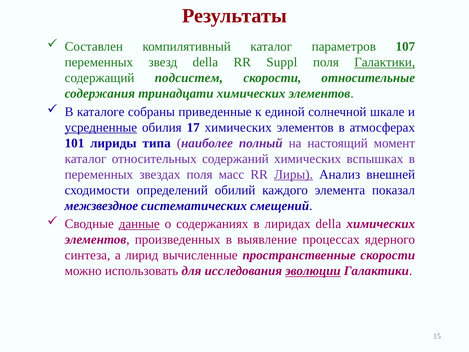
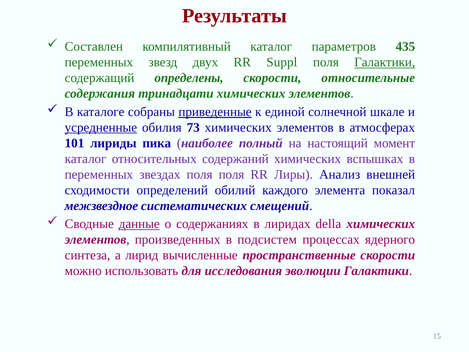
107: 107 -> 435 (405, 47)
звезд della: della -> двух (205, 62)
подсистем: подсистем -> определены (189, 78)
приведенные underline: none -> present (215, 112)
17: 17 -> 73 (193, 127)
типа: типа -> пика (157, 143)
поля масс: масс -> поля (232, 174)
Лиры underline: present -> none (293, 174)
выявление: выявление -> подсистем (267, 239)
эволюции underline: present -> none (313, 271)
